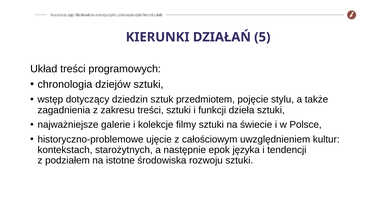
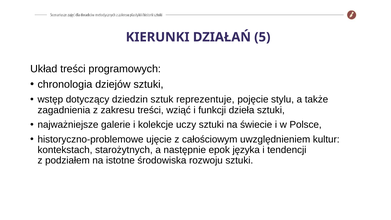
przedmiotem: przedmiotem -> reprezentuje (205, 99)
treści sztuki: sztuki -> wziąć (179, 110)
filmy: filmy -> uczy (186, 125)
